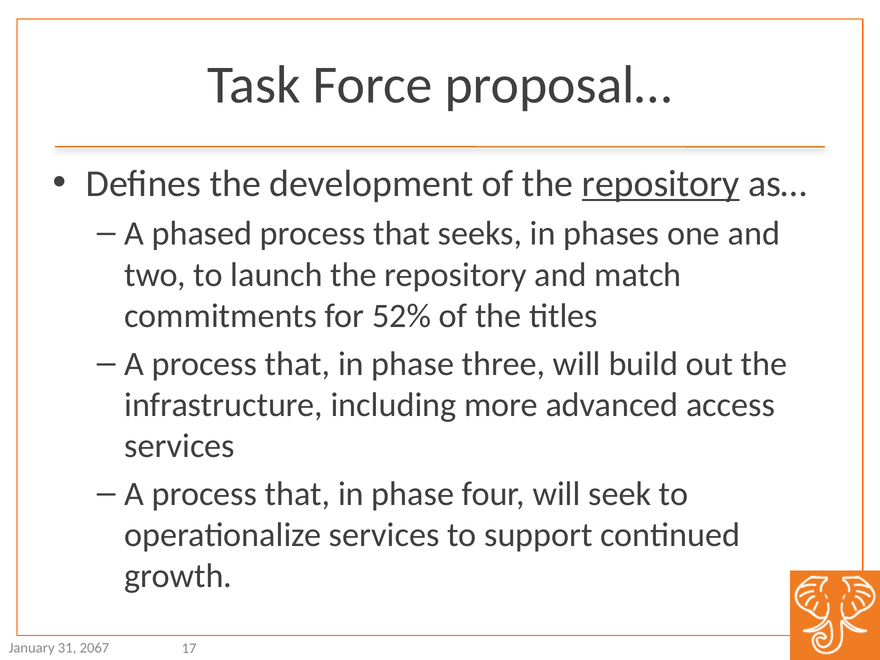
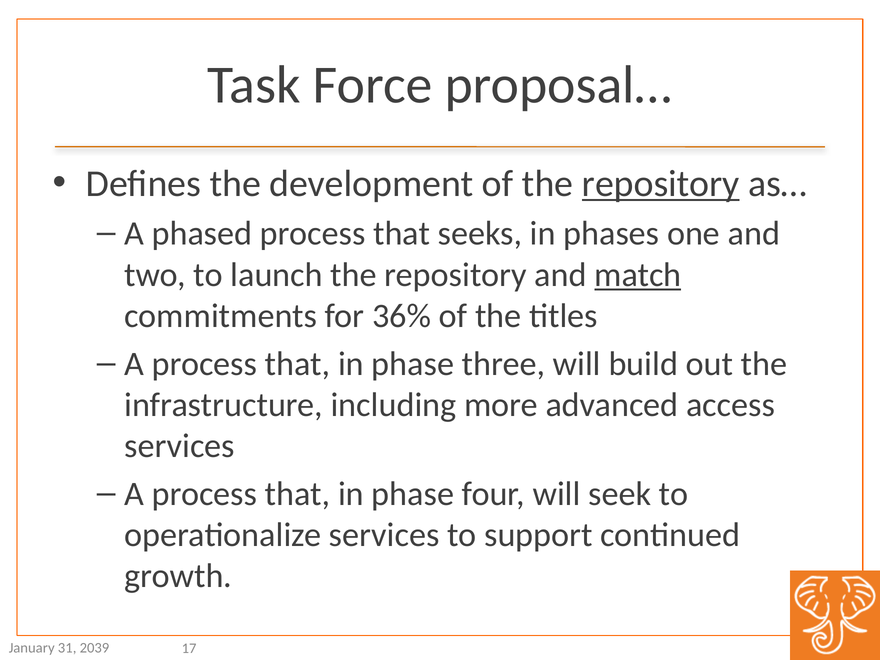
match underline: none -> present (638, 275)
52%: 52% -> 36% (402, 316)
2067: 2067 -> 2039 (94, 648)
